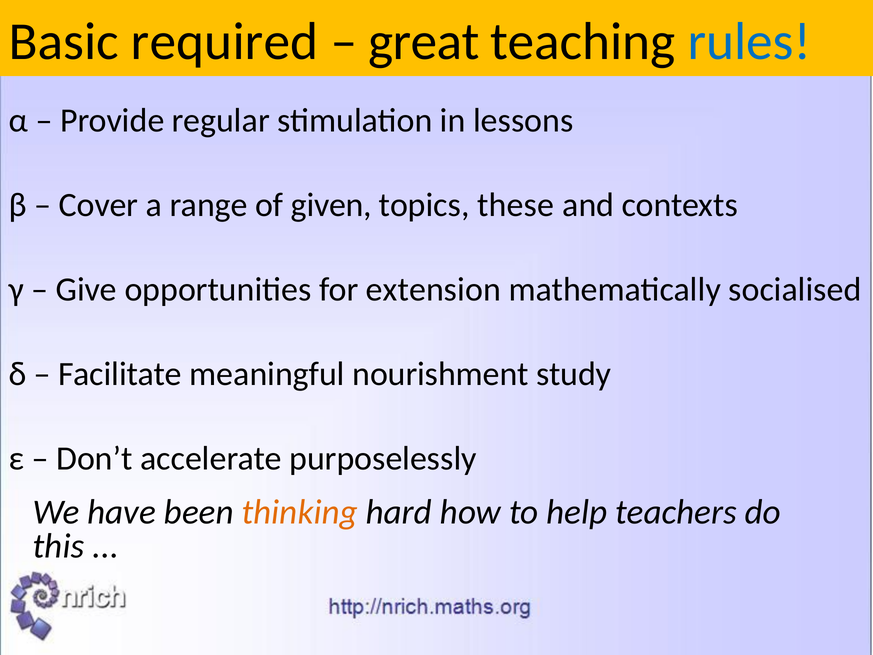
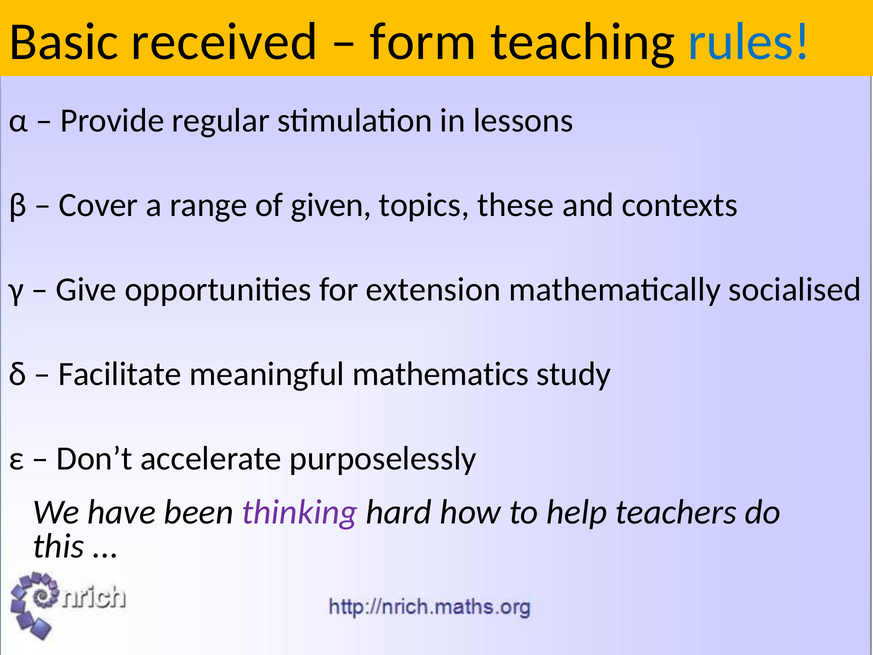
required: required -> received (225, 42)
great: great -> form (423, 42)
nourishment: nourishment -> mathematics (441, 374)
thinking colour: orange -> purple (300, 512)
